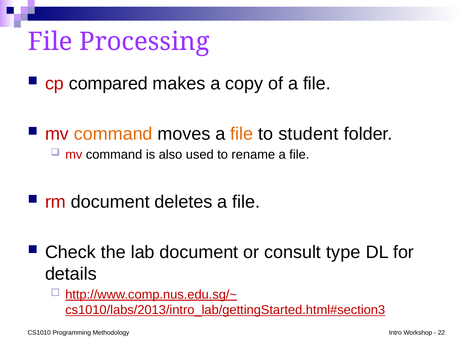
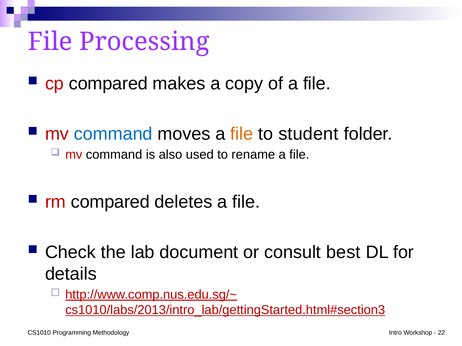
command colour: orange -> blue (113, 134)
rm document: document -> compared (110, 202)
type: type -> best (343, 253)
